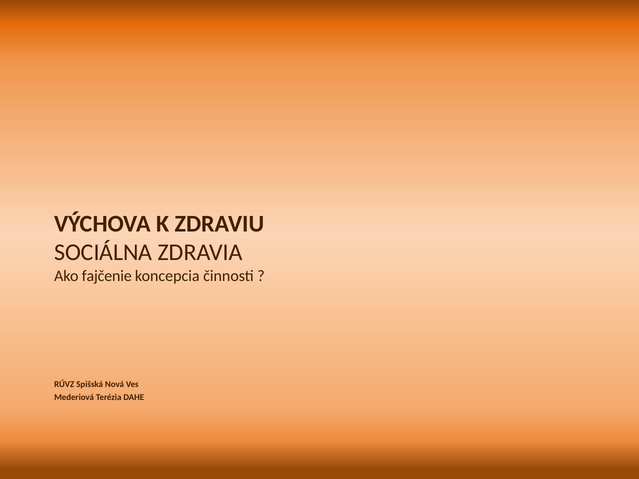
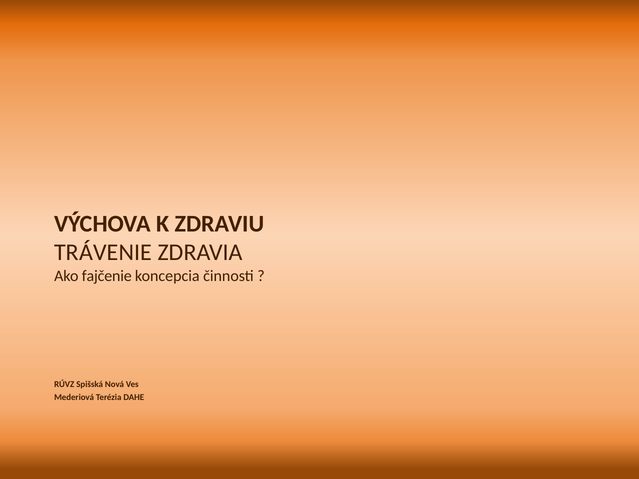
SOCIÁLNA: SOCIÁLNA -> TRÁVENIE (103, 253)
